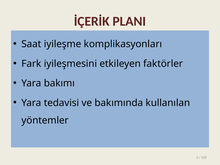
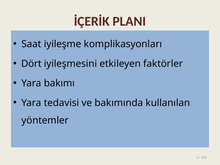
Fark: Fark -> Dört (31, 64)
